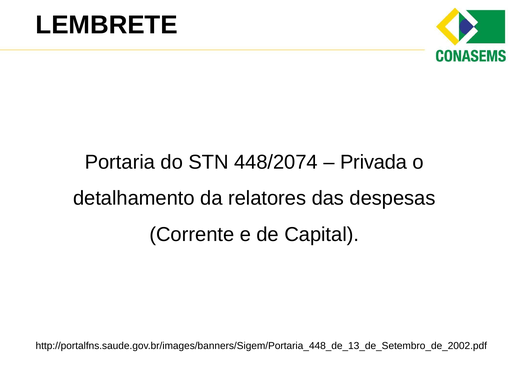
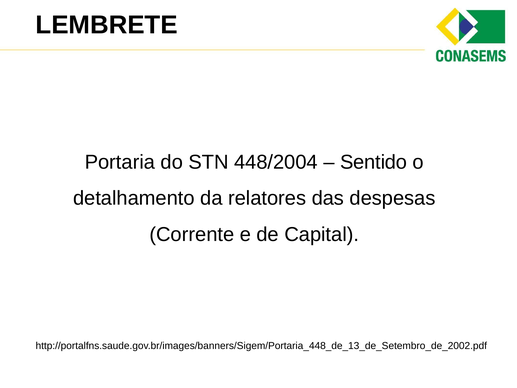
448/2074: 448/2074 -> 448/2004 (276, 162)
Privada: Privada -> Sentido (374, 162)
